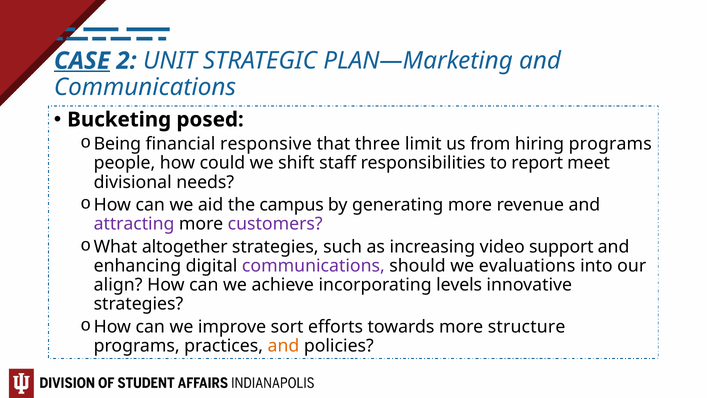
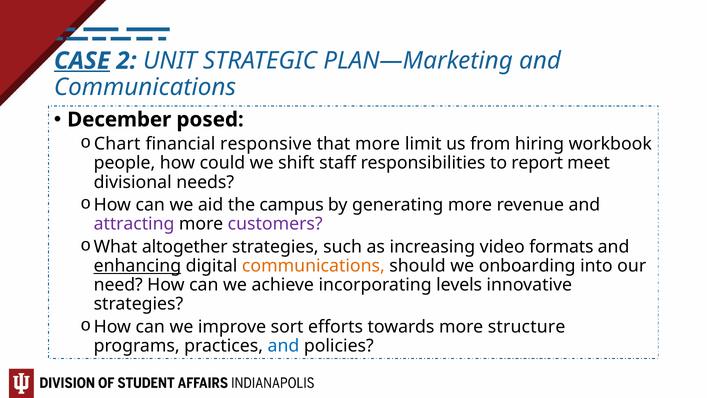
Bucketing: Bucketing -> December (119, 119)
Being: Being -> Chart (117, 144)
that three: three -> more (378, 144)
hiring programs: programs -> workbook (610, 144)
support: support -> formats (561, 247)
enhancing underline: none -> present (137, 266)
communications colour: purple -> orange (313, 266)
evaluations: evaluations -> onboarding (527, 266)
align: align -> need (118, 285)
and colour: orange -> blue (283, 346)
